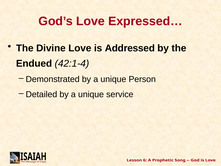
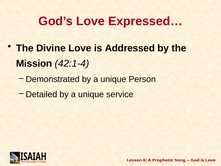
Endued: Endued -> Mission (34, 63)
